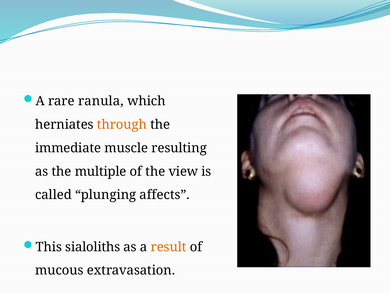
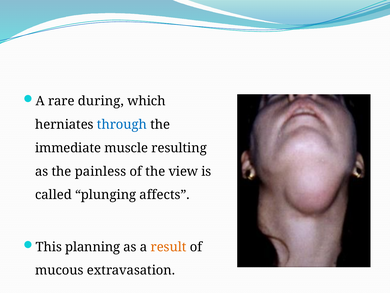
ranula: ranula -> during (101, 101)
through colour: orange -> blue (122, 124)
multiple: multiple -> painless (100, 171)
sialoliths: sialoliths -> planning (93, 247)
